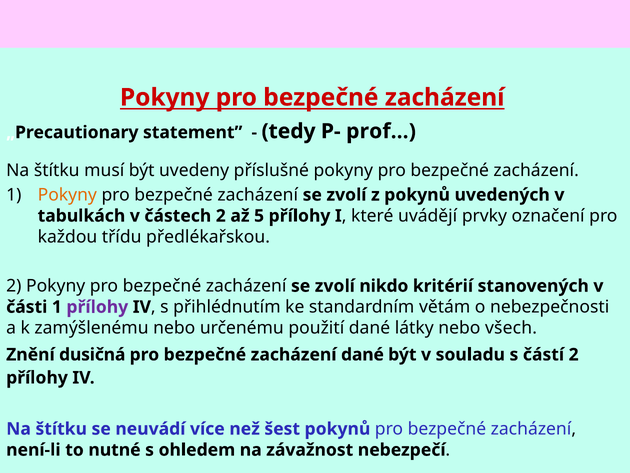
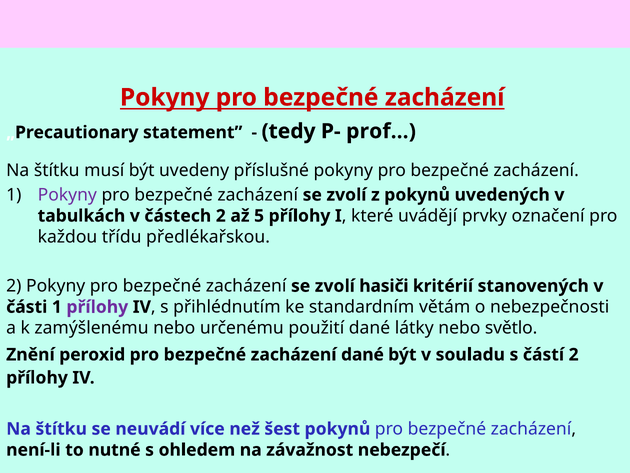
Pokyny colour: orange -> purple (67, 195)
nikdo: nikdo -> hasiči (384, 286)
všech: všech -> světlo (511, 328)
dusičná: dusičná -> peroxid (92, 354)
